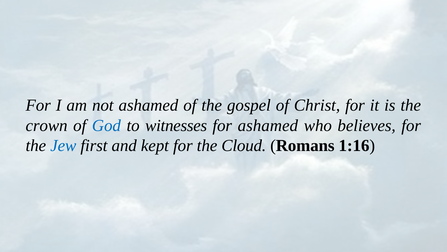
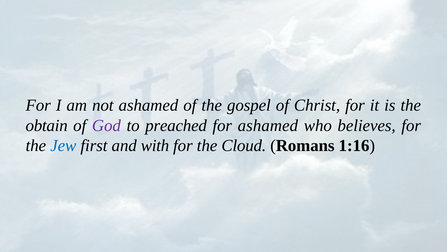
crown: crown -> obtain (47, 125)
God colour: blue -> purple (106, 125)
witnesses: witnesses -> preached (176, 125)
kept: kept -> with (155, 145)
